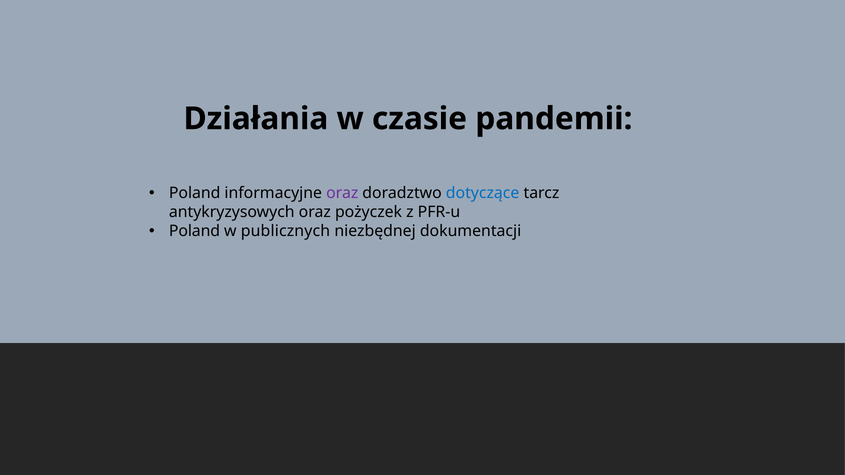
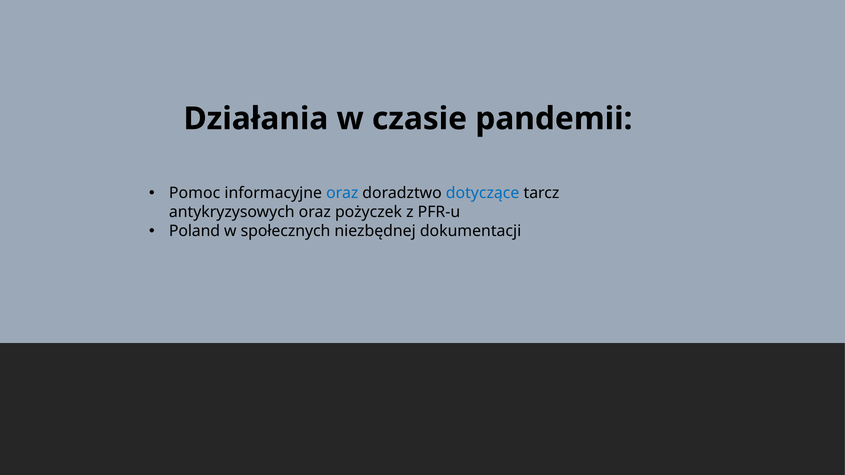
Poland: Poland -> Pomoc (195, 193)
oraz colour: purple -> blue (342, 193)
publicznych: publicznych -> społecznych (286, 231)
